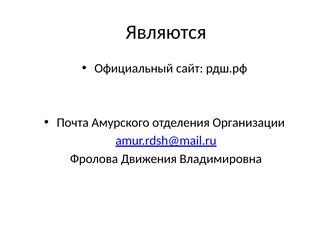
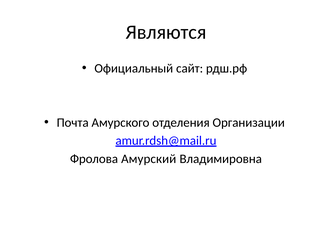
Движения: Движения -> Амурский (149, 159)
